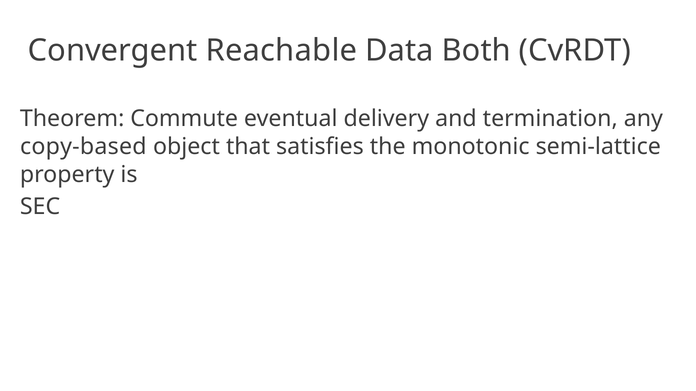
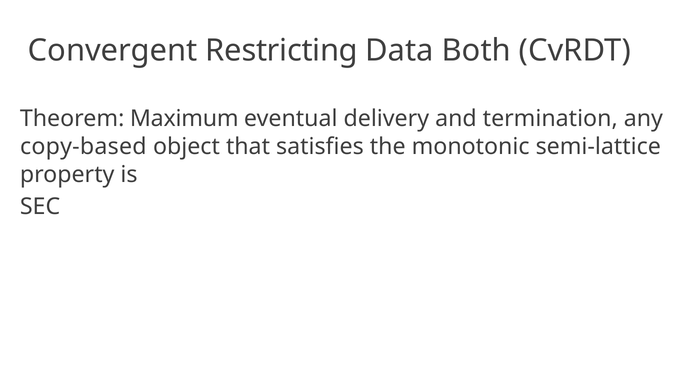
Reachable: Reachable -> Restricting (282, 50)
Commute: Commute -> Maximum (184, 119)
